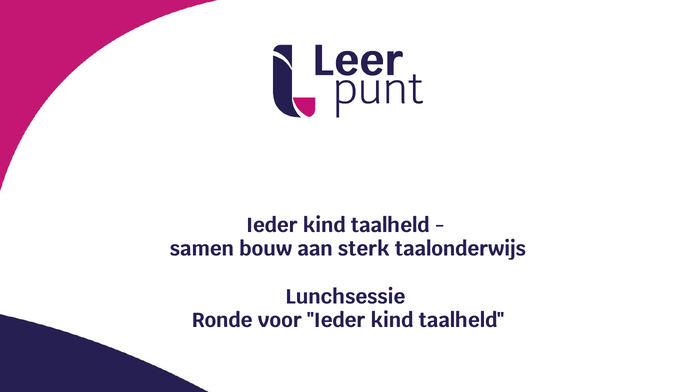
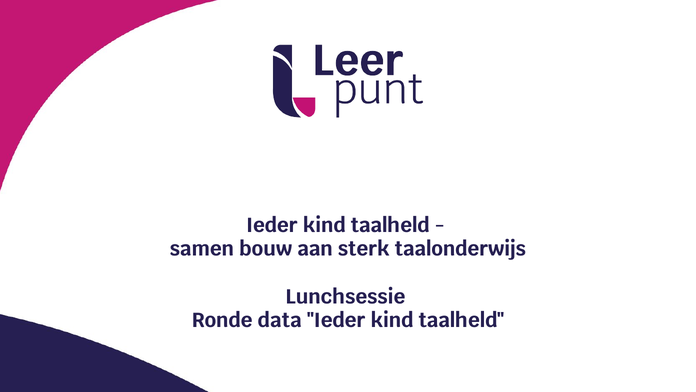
voor: voor -> data (280, 320)
